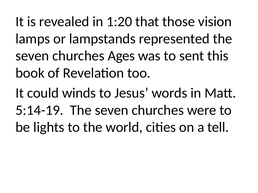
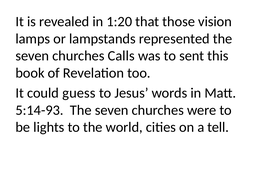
Ages: Ages -> Calls (121, 56)
winds: winds -> guess (79, 93)
5:14-19: 5:14-19 -> 5:14-93 (39, 110)
